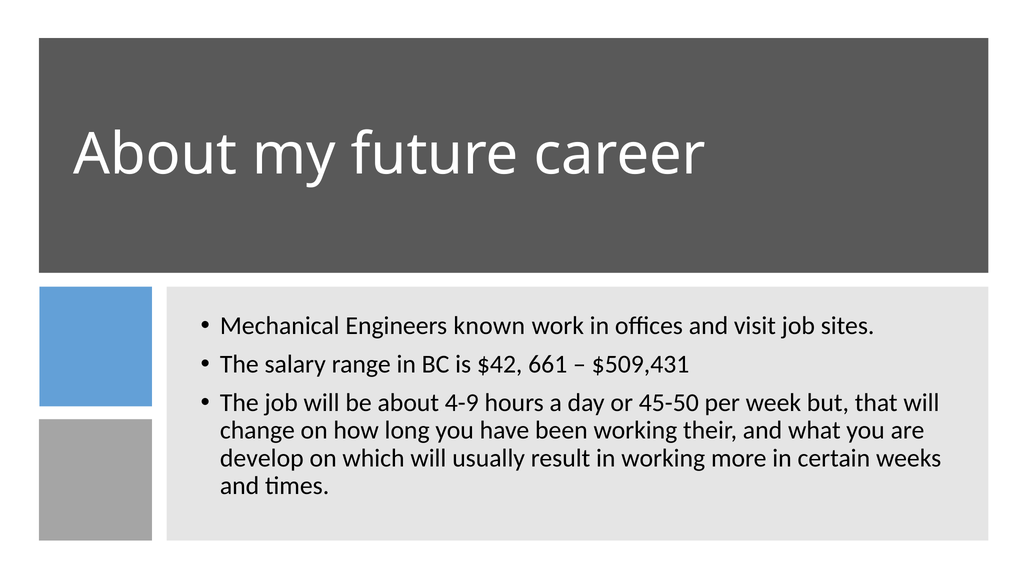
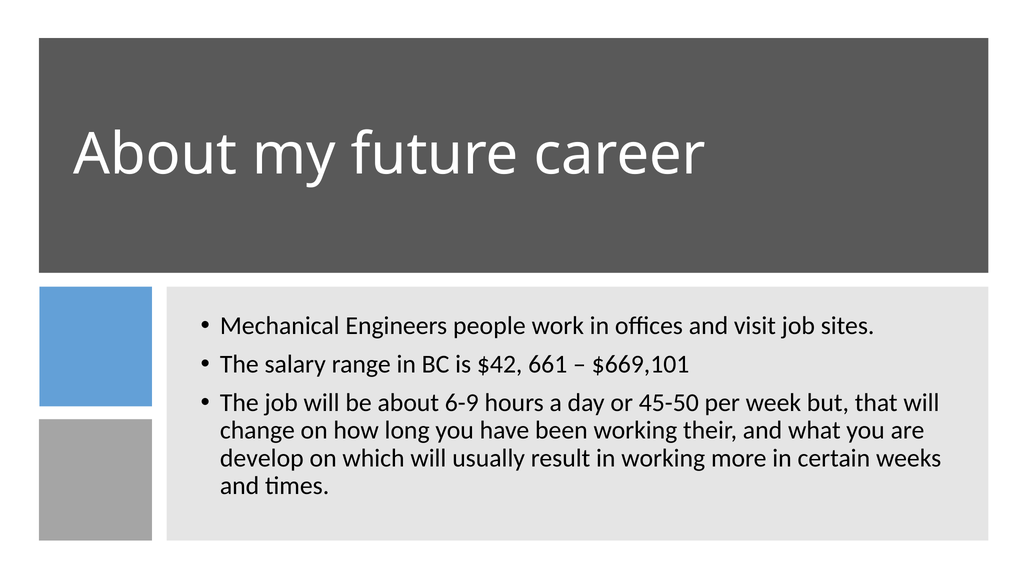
known: known -> people (489, 326)
$509,431: $509,431 -> $669,101 (641, 364)
4-9: 4-9 -> 6-9 (462, 403)
